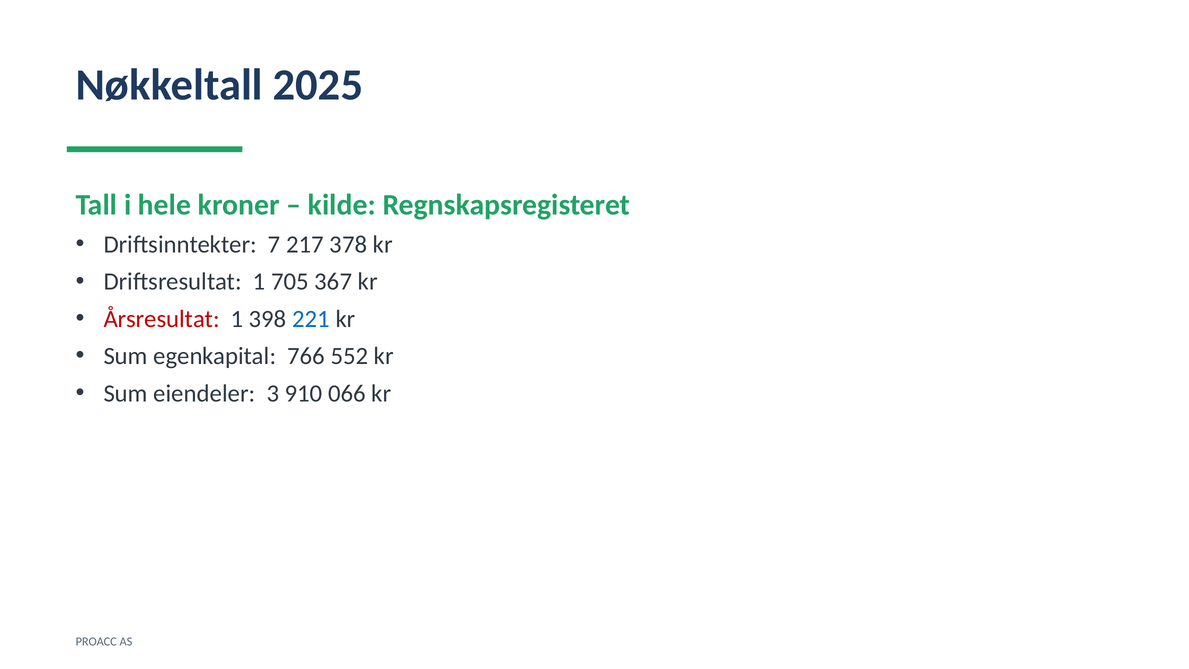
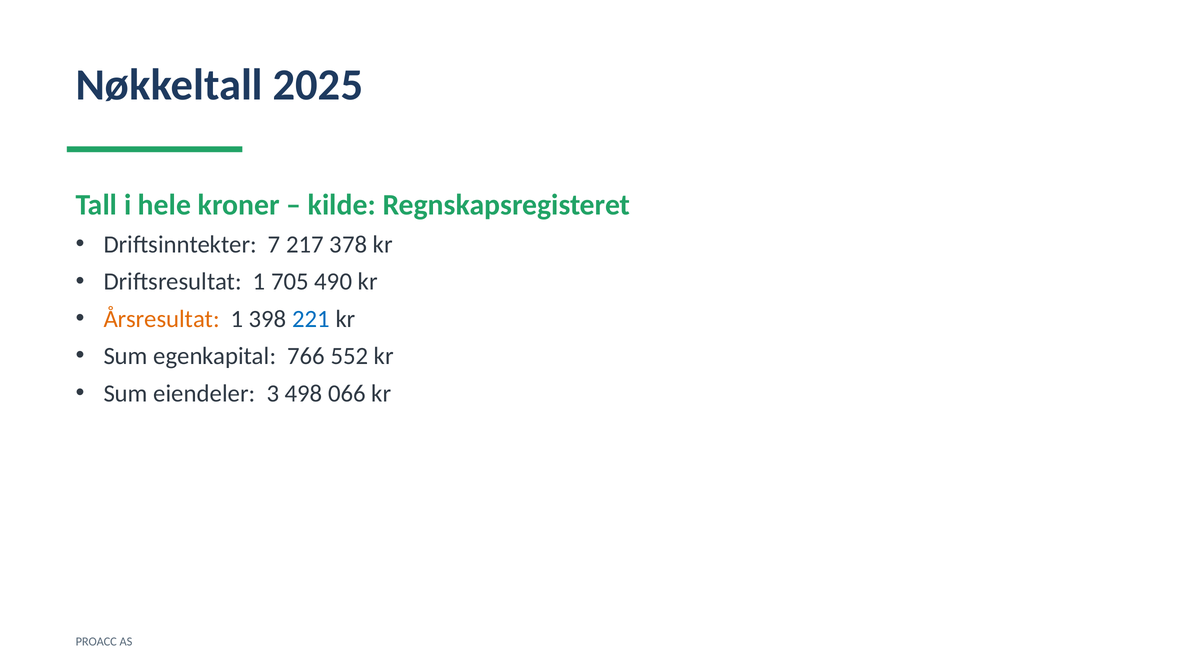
367: 367 -> 490 (333, 282)
Årsresultat colour: red -> orange (162, 319)
910: 910 -> 498 (304, 393)
